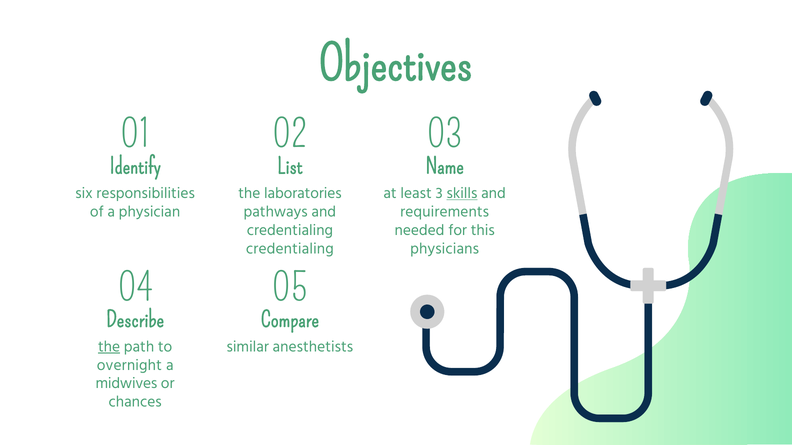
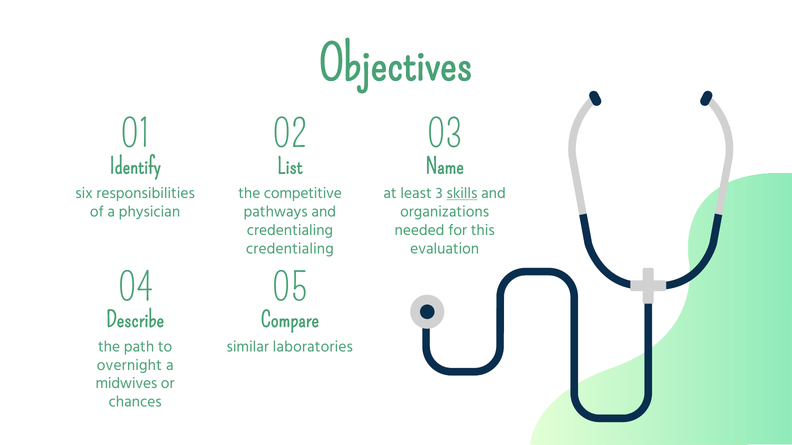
laboratories: laboratories -> competitive (303, 193)
requirements: requirements -> organizations (445, 212)
physicians: physicians -> evaluation (445, 249)
the underline: present -> none (109, 347)
anesthetists: anesthetists -> laboratories (313, 347)
